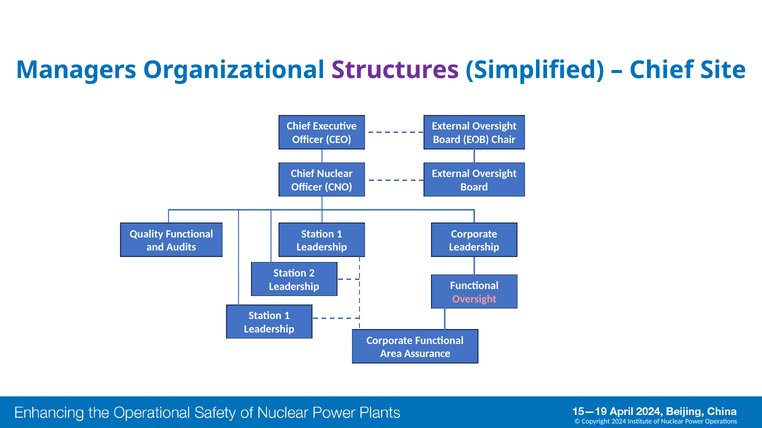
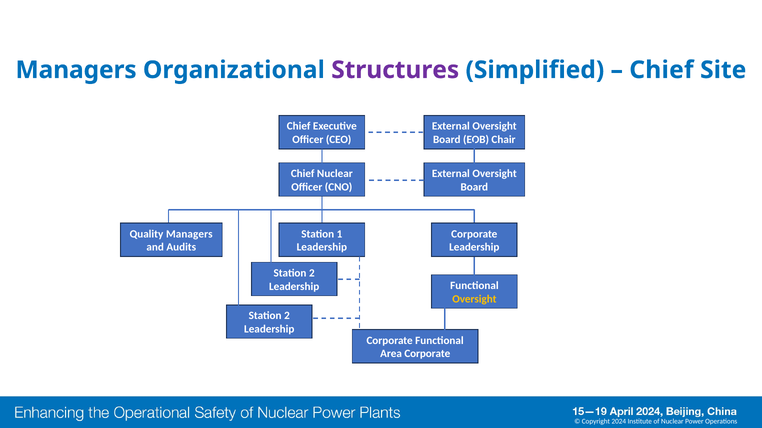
Quality Functional: Functional -> Managers (189, 234)
Oversight colour: pink -> yellow (474, 299)
1: 1 -> 2 (287, 316)
Area Assurance: Assurance -> Corporate (427, 354)
